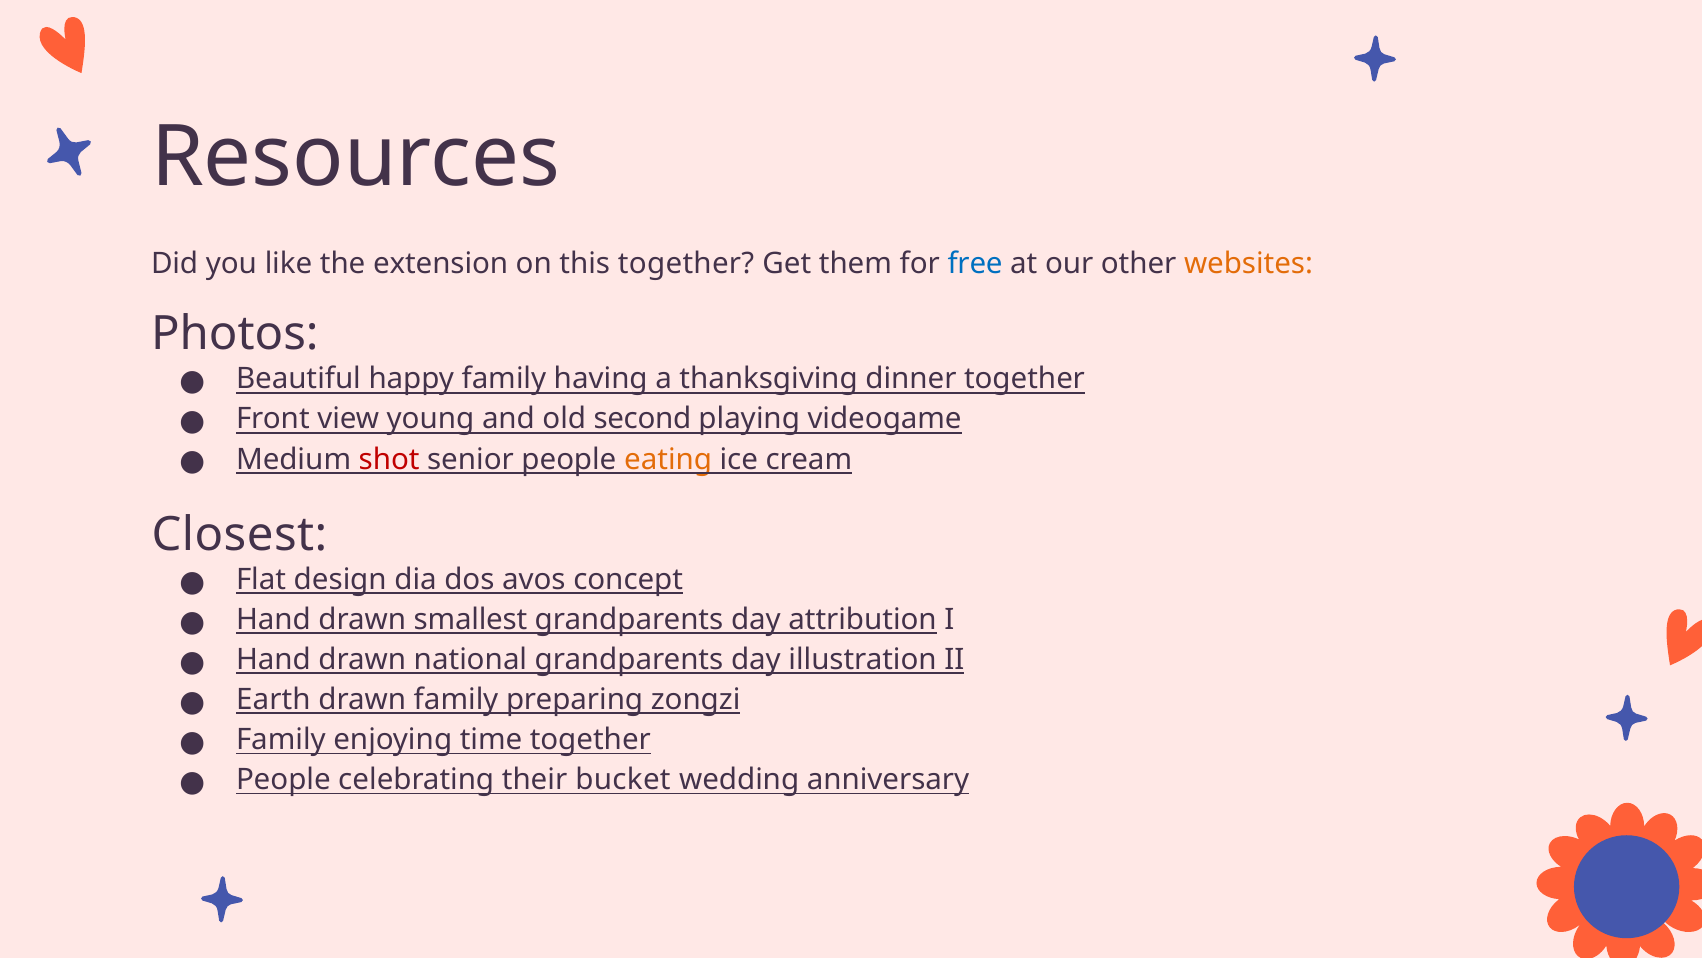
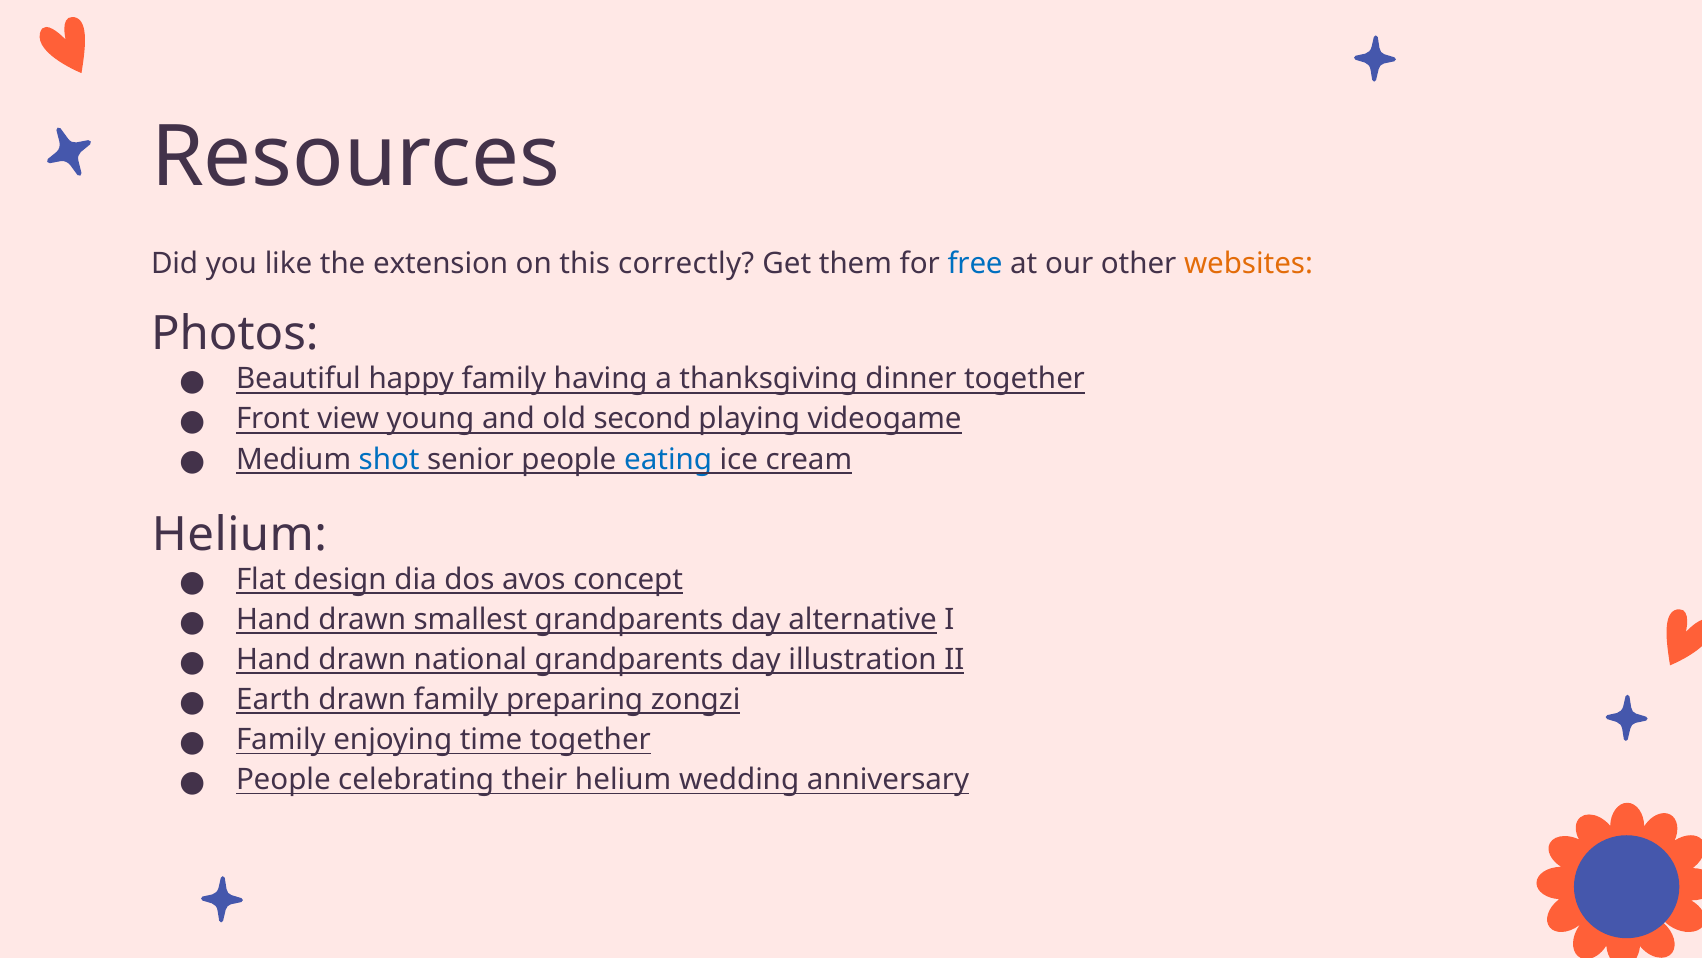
this together: together -> correctly (686, 263)
shot colour: red -> blue (389, 459)
eating colour: orange -> blue (668, 459)
Closest: Closest -> Helium (240, 535)
attribution: attribution -> alternative (863, 619)
their bucket: bucket -> helium (623, 779)
